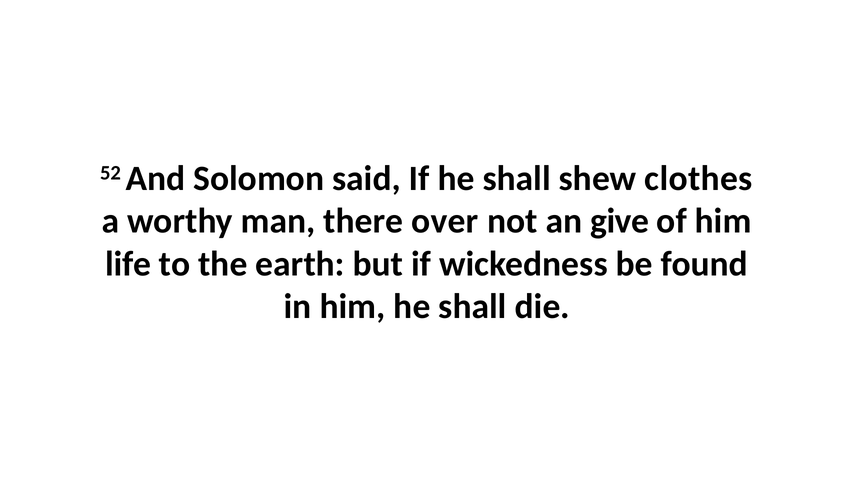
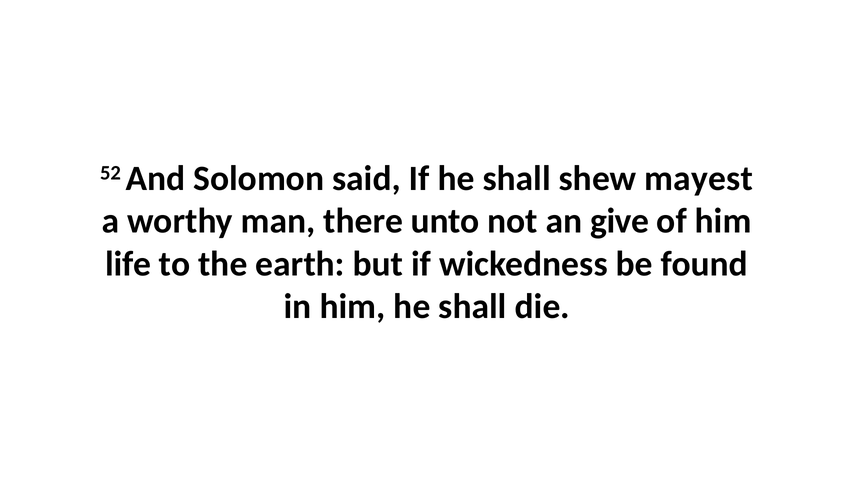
clothes: clothes -> mayest (699, 179)
over: over -> unto (445, 221)
